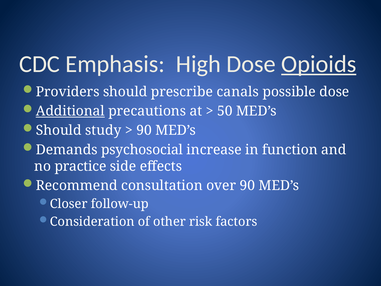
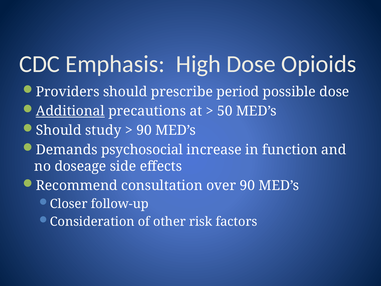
Opioids underline: present -> none (319, 64)
canals: canals -> period (238, 92)
practice: practice -> doseage (80, 166)
